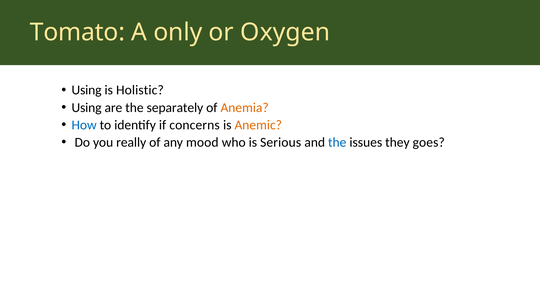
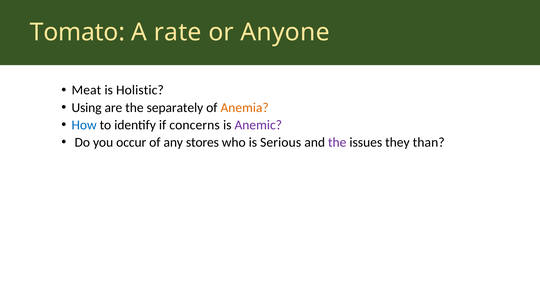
only: only -> rate (178, 32)
Oxygen: Oxygen -> Anyone (285, 32)
Using: Using -> Meat (86, 90)
Anemic colour: orange -> purple (258, 125)
really: really -> occur (131, 142)
mood: mood -> stores (202, 142)
the colour: blue -> purple (337, 142)
goes: goes -> than (429, 142)
